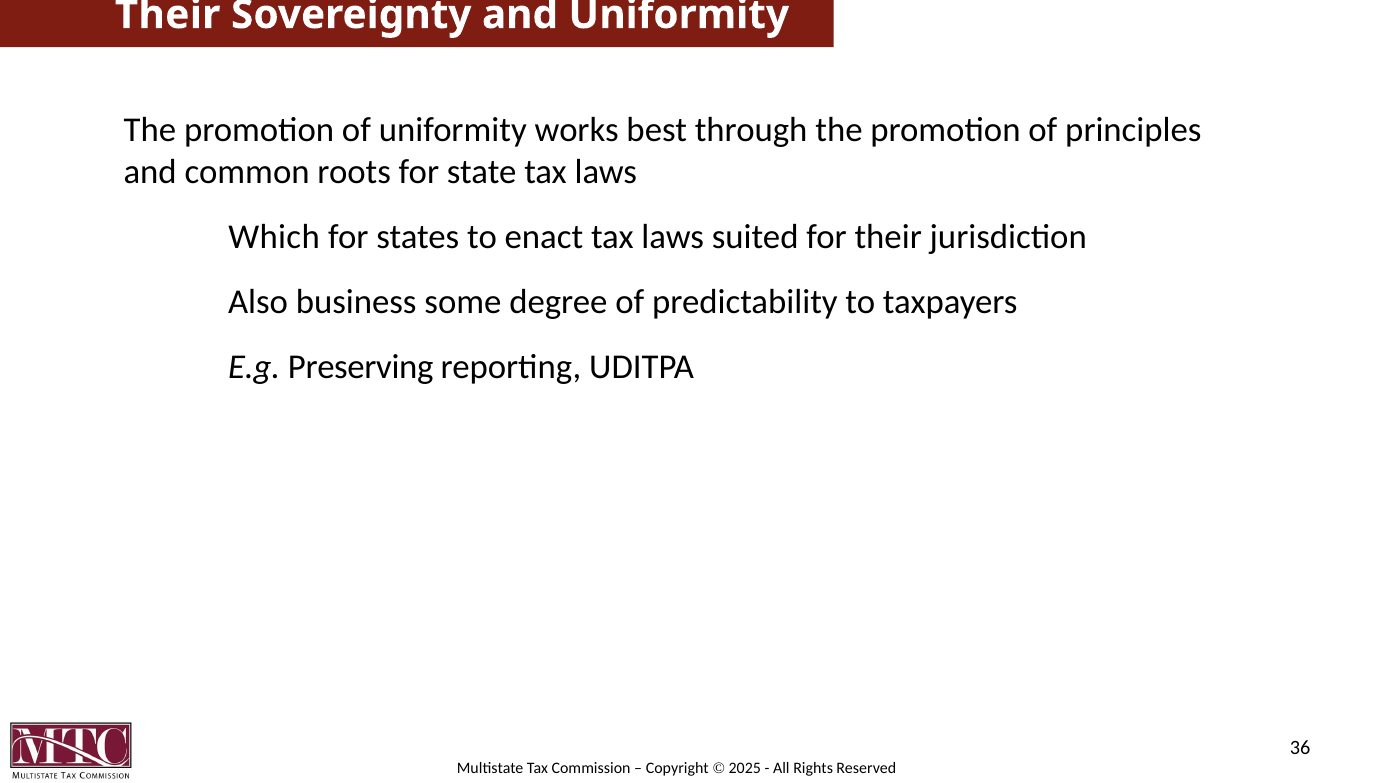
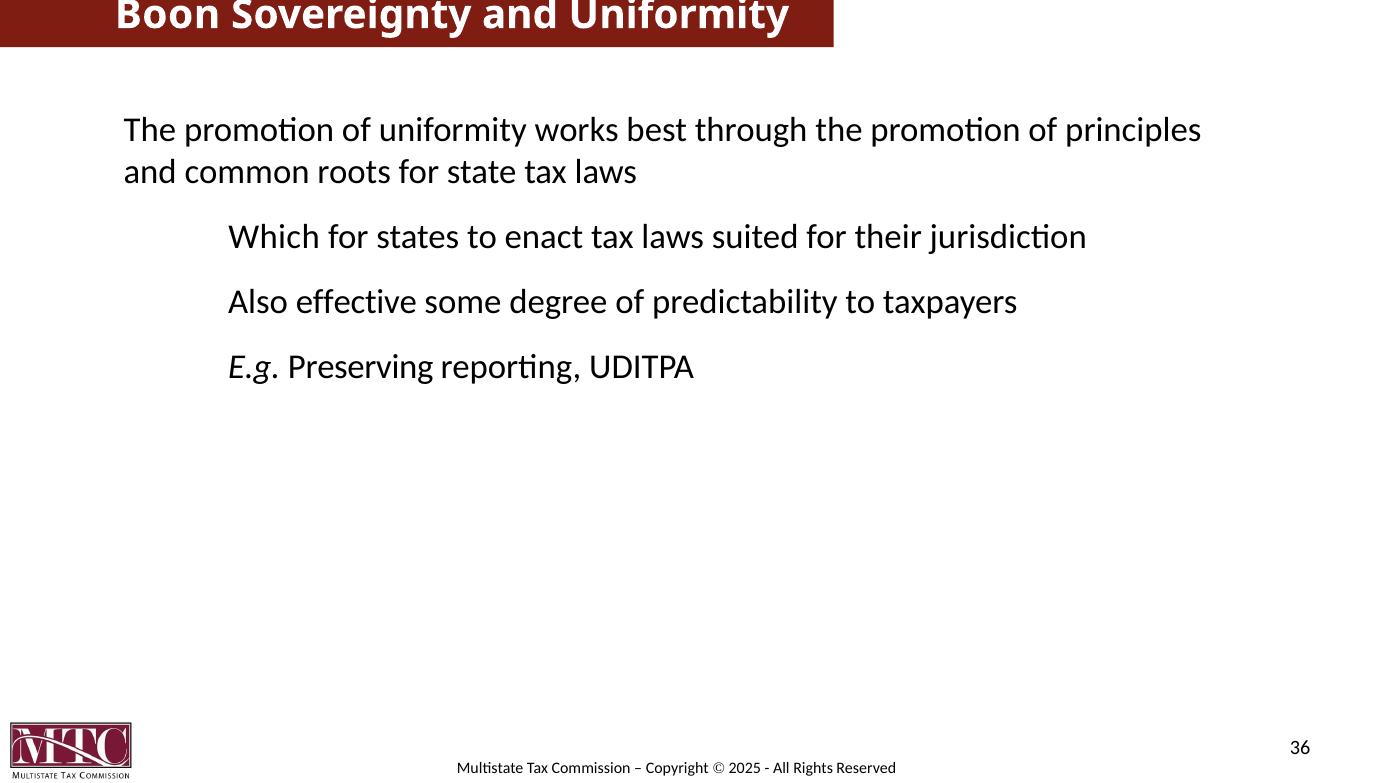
Their: Their -> Boon (168, 15)
business: business -> effective (356, 302)
